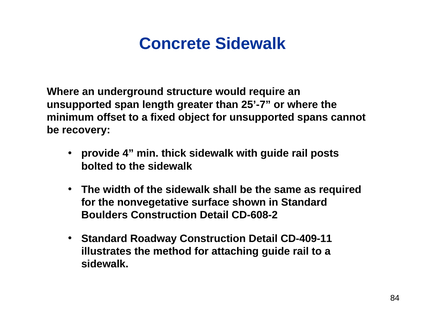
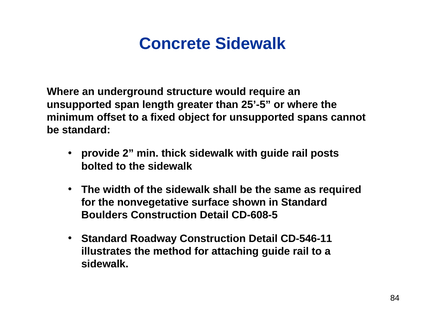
25’-7: 25’-7 -> 25’-5 (256, 104)
be recovery: recovery -> standard (86, 130)
4: 4 -> 2 (128, 153)
CD-608-2: CD-608-2 -> CD-608-5 (255, 215)
CD-409-11: CD-409-11 -> CD-546-11 (306, 238)
